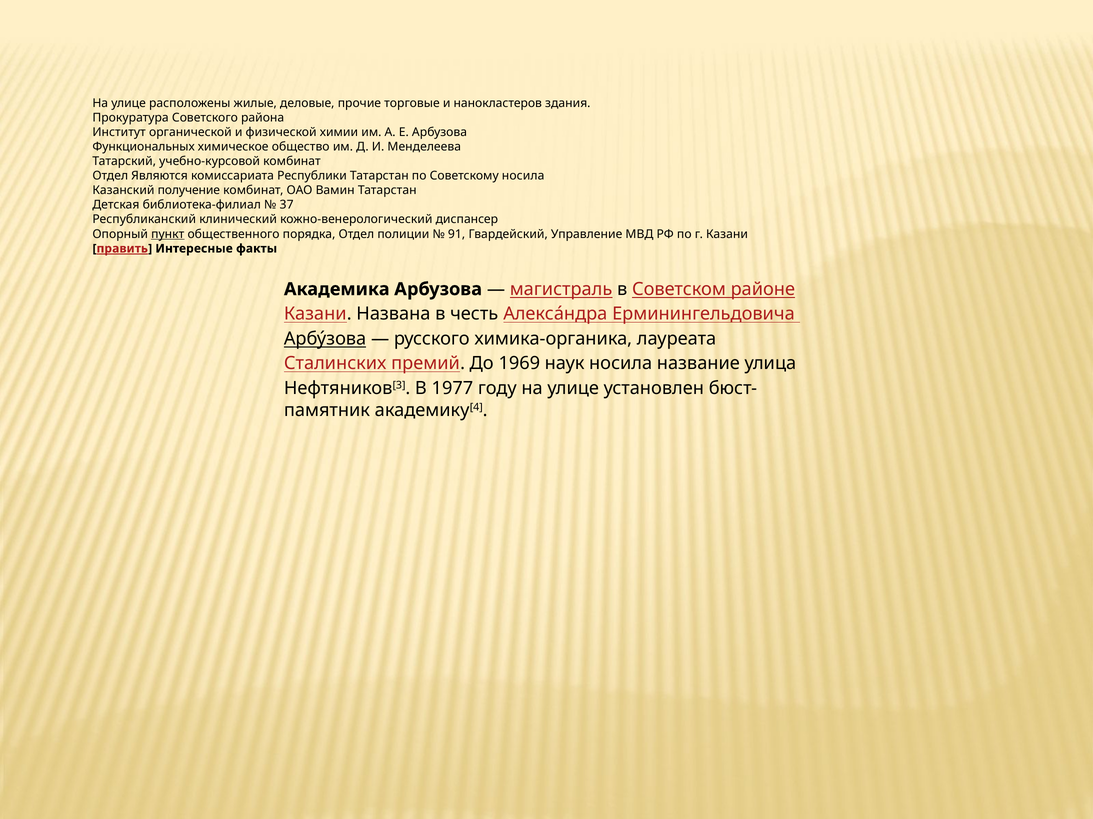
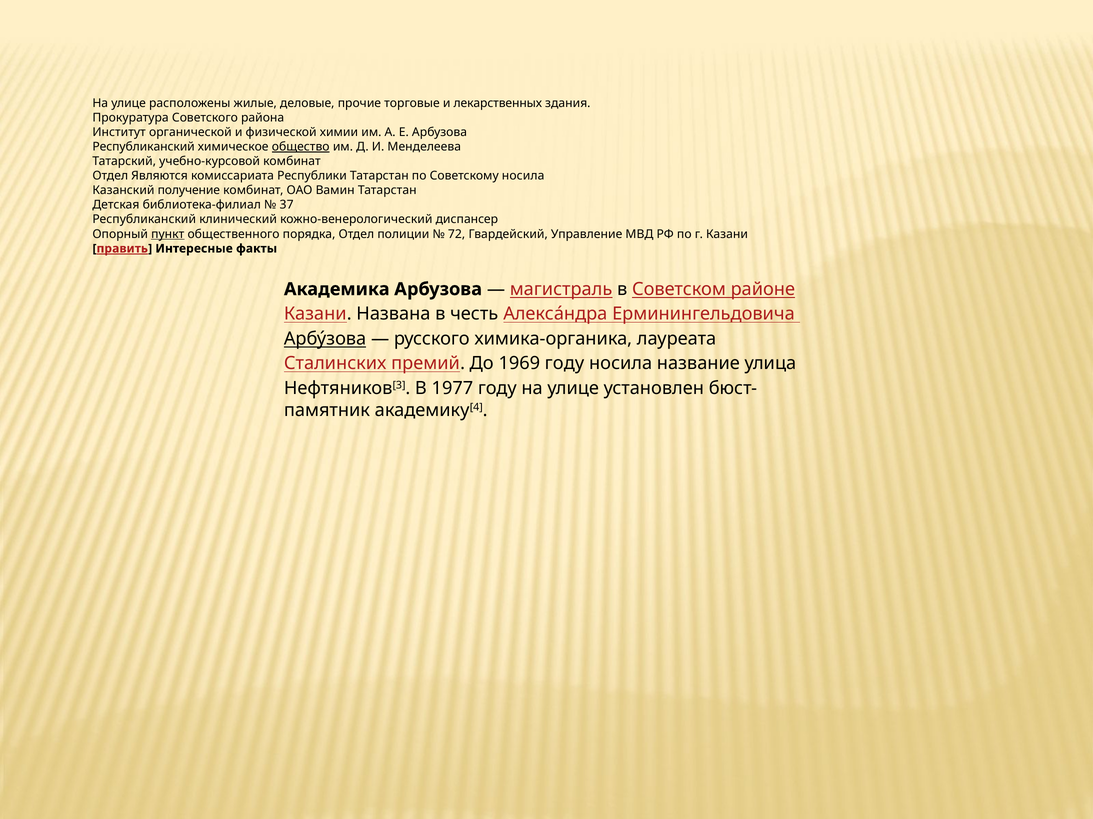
нанокластеров: нанокластеров -> лекарственных (498, 103)
Функциональных: Функциональных -> Республиканский (144, 147)
общество underline: none -> present (301, 147)
91: 91 -> 72 (457, 234)
1969 наук: наук -> году (564, 364)
